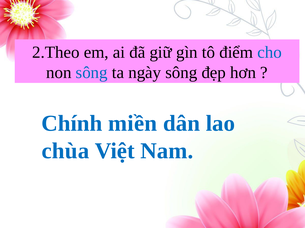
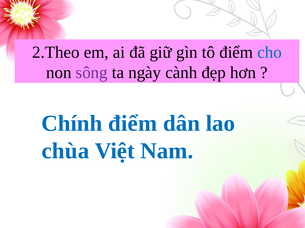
sông colour: blue -> purple (92, 73)
ngày sông: sông -> cành (181, 73)
Chính miền: miền -> điểm (133, 124)
